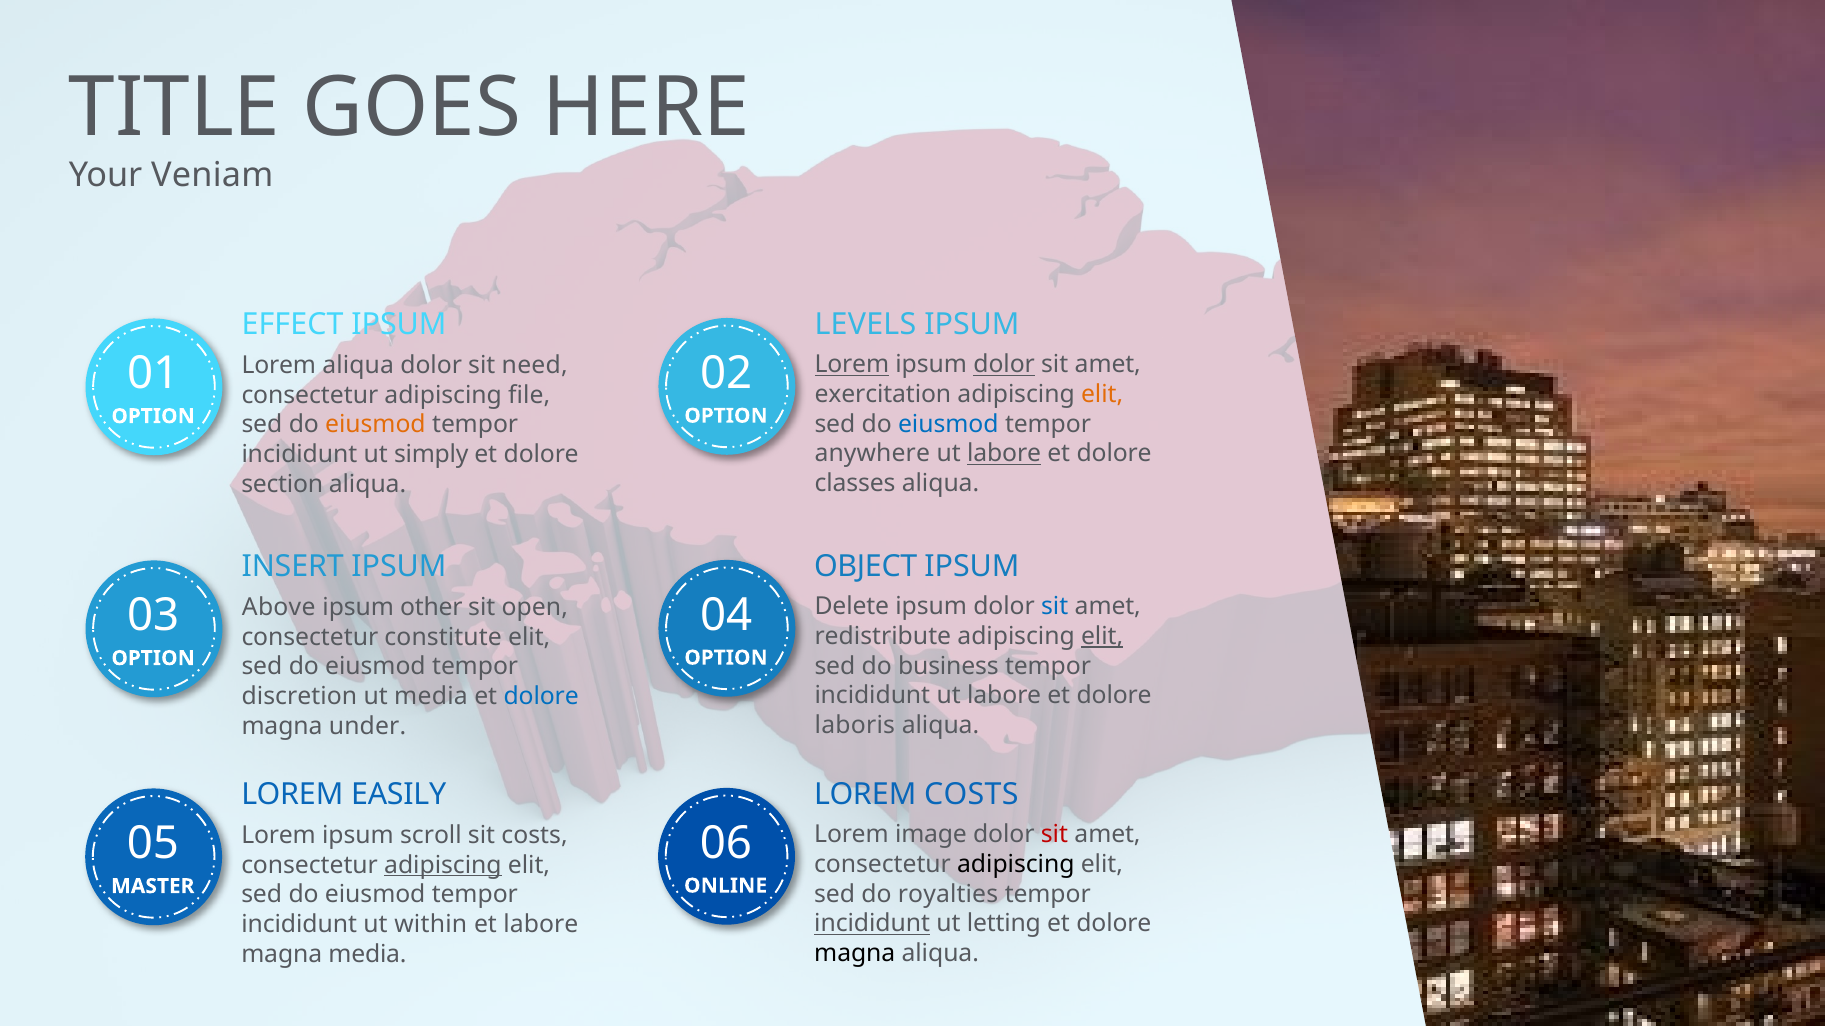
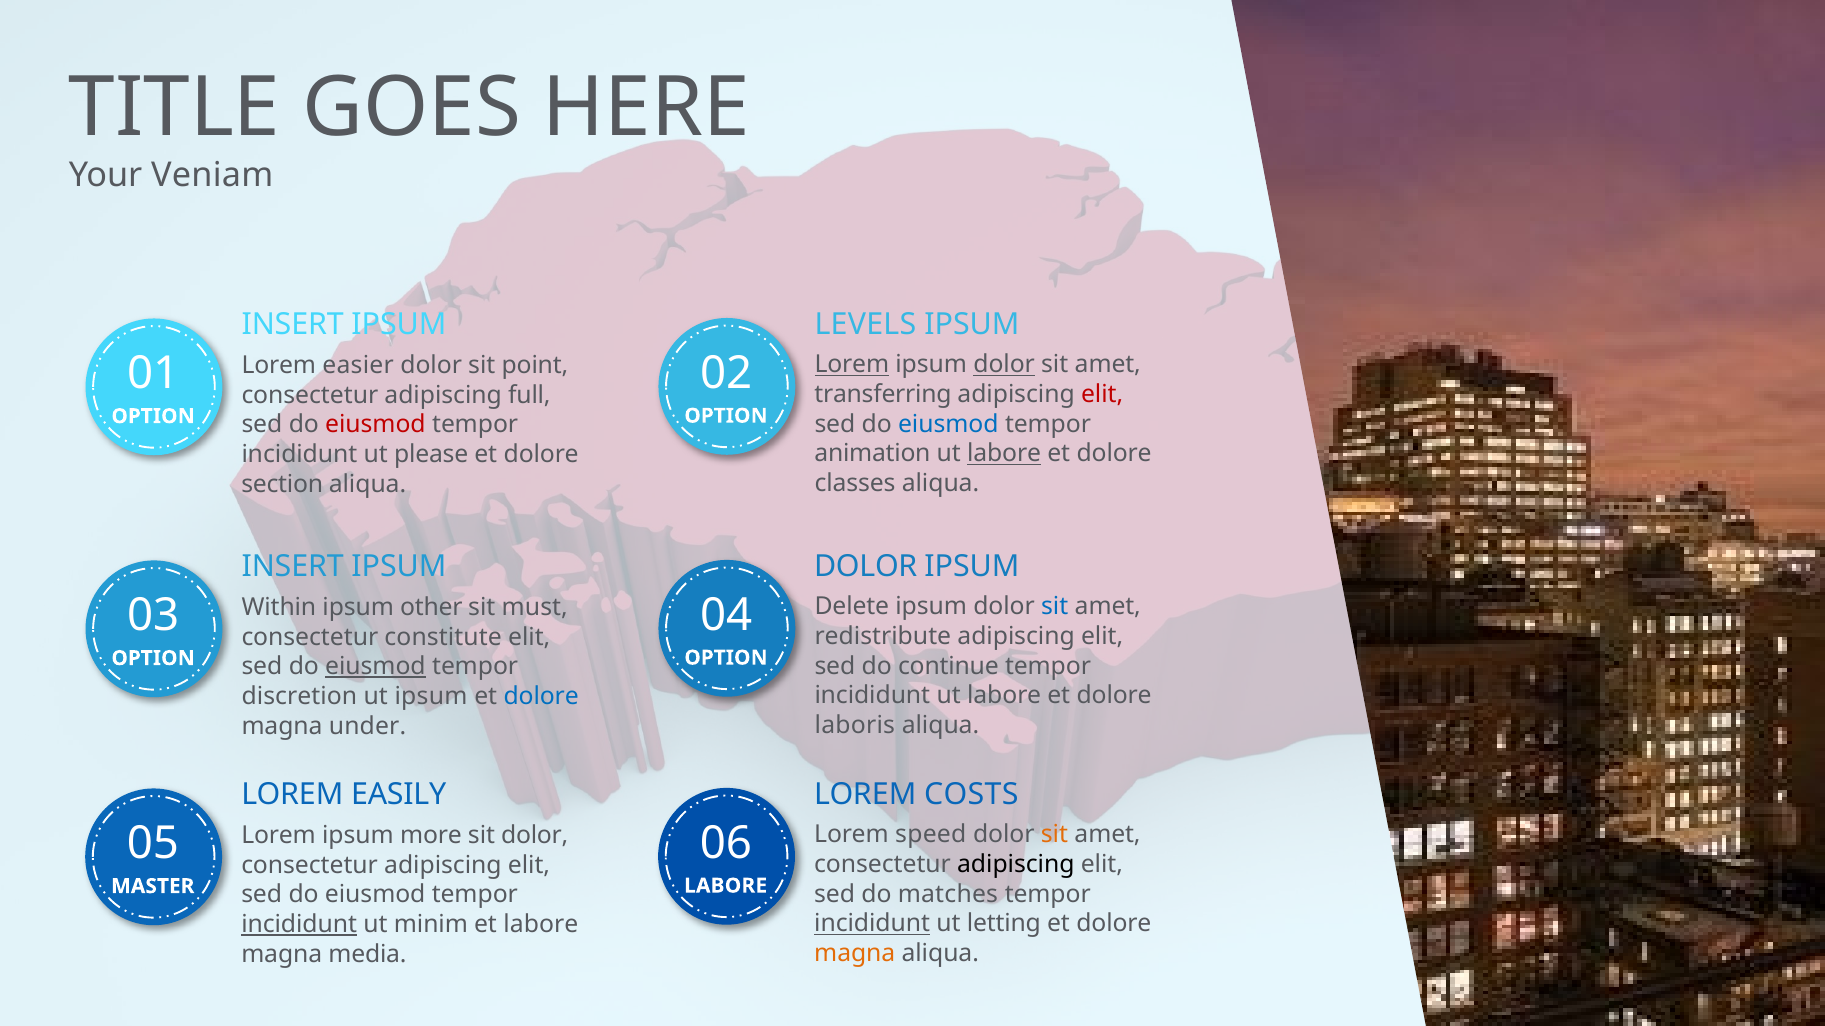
EFFECT: EFFECT -> INSERT (293, 325)
Lorem aliqua: aliqua -> easier (358, 365)
need: need -> point (535, 365)
exercitation: exercitation -> transferring (883, 395)
elit colour: orange -> red (1102, 395)
file: file -> full (529, 395)
eiusmod colour: orange -> red (375, 425)
anywhere: anywhere -> animation (872, 454)
simply: simply -> please (431, 455)
OBJECT: OBJECT -> DOLOR (866, 566)
Above: Above -> Within (279, 608)
open: open -> must (535, 608)
elit underline: present -> none (1102, 637)
business: business -> continue (948, 666)
eiusmod underline: none -> present (375, 667)
ut media: media -> ipsum (431, 697)
image: image -> speed (931, 835)
sit colour: red -> orange (1054, 835)
scroll: scroll -> more (431, 836)
sit costs: costs -> dolor (535, 836)
adipiscing underline: present -> none (443, 865)
ONLINE: ONLINE -> LABORE (726, 886)
royalties: royalties -> matches (948, 895)
incididunt underline: none -> present (299, 925)
within: within -> minim (431, 925)
magna colour: black -> orange (855, 954)
